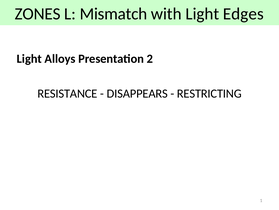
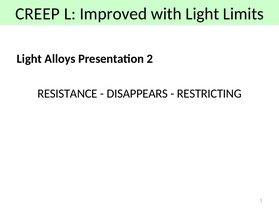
ZONES: ZONES -> CREEP (37, 14)
Mismatch: Mismatch -> Improved (113, 14)
Edges: Edges -> Limits (243, 14)
